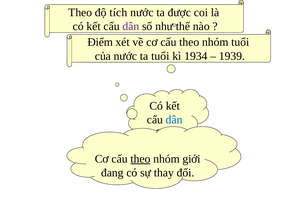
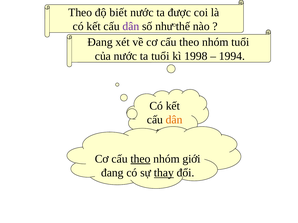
tích: tích -> biết (118, 12)
Điểm: Điểm -> Đang (100, 42)
1934: 1934 -> 1998 (196, 56)
1939: 1939 -> 1994 (232, 56)
dân colour: blue -> orange (174, 120)
thay underline: none -> present (164, 173)
